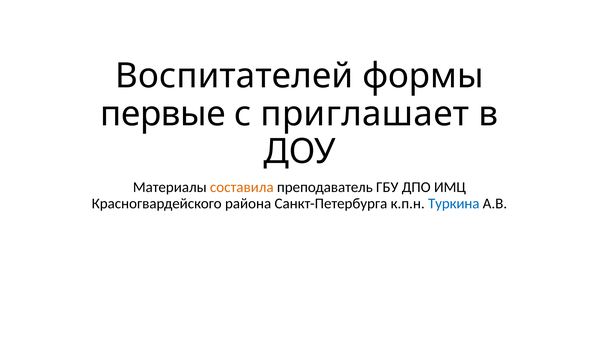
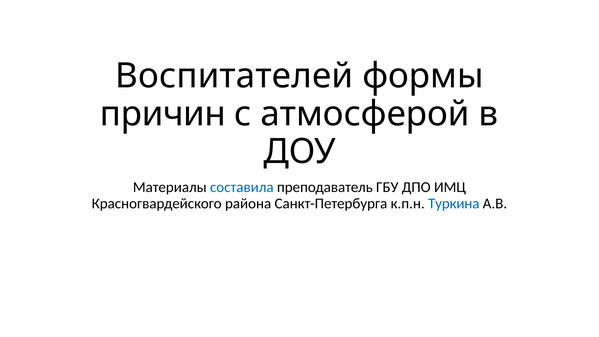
первые: первые -> причин (163, 114)
приглашает: приглашает -> атмосферой (365, 114)
составила colour: orange -> blue (242, 187)
